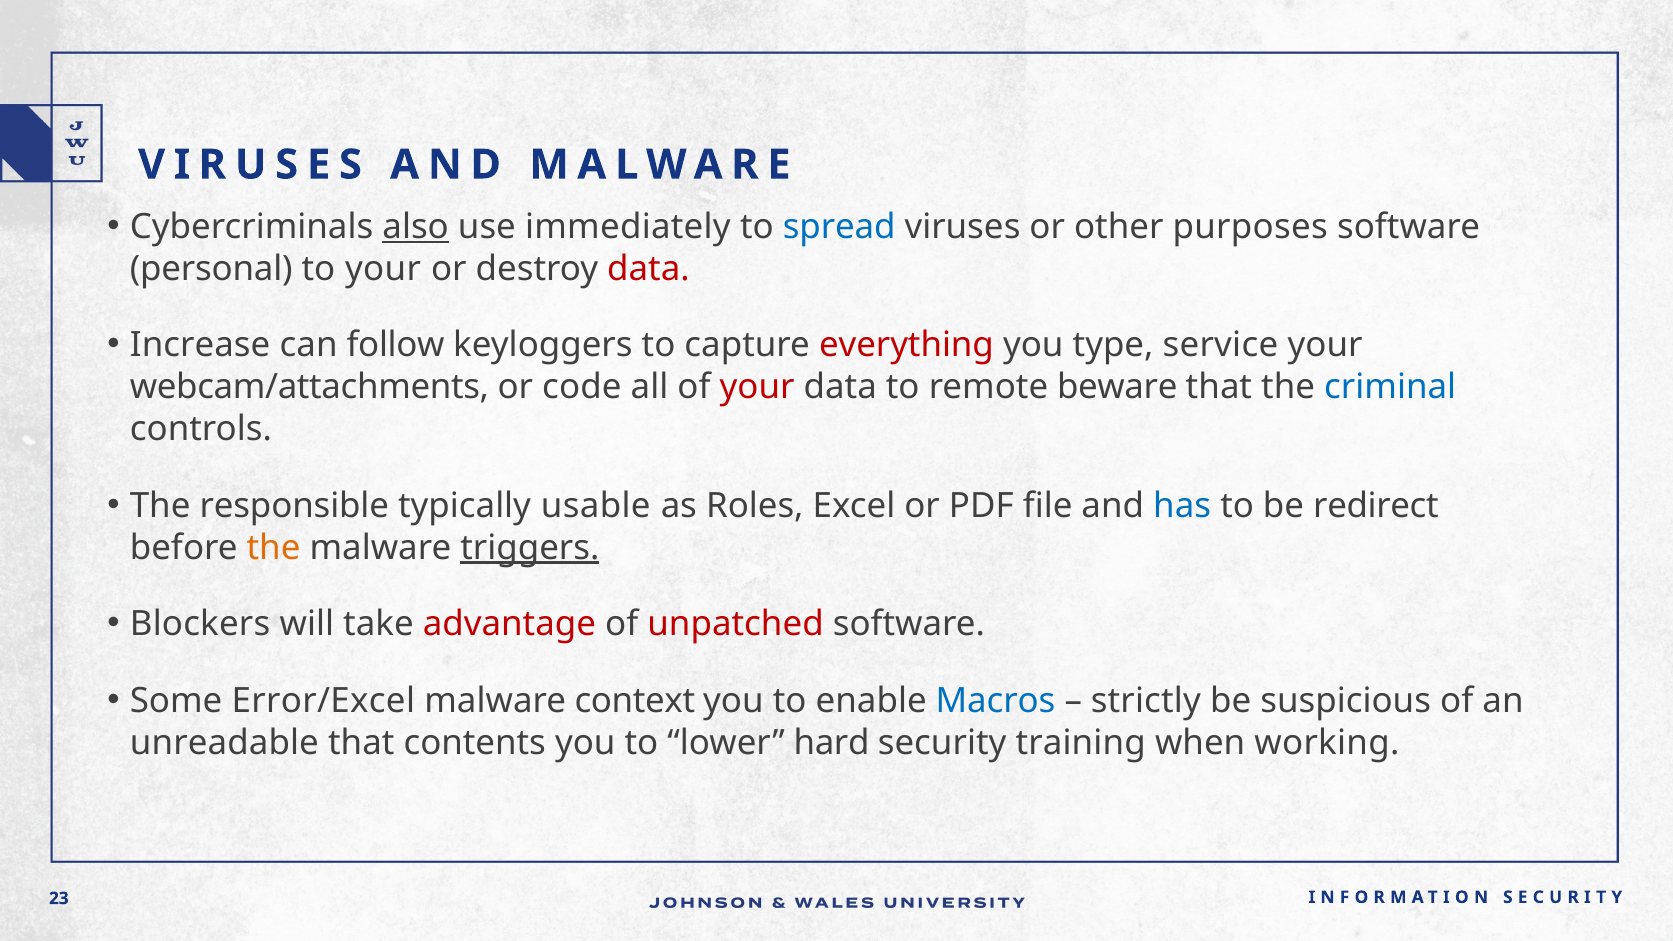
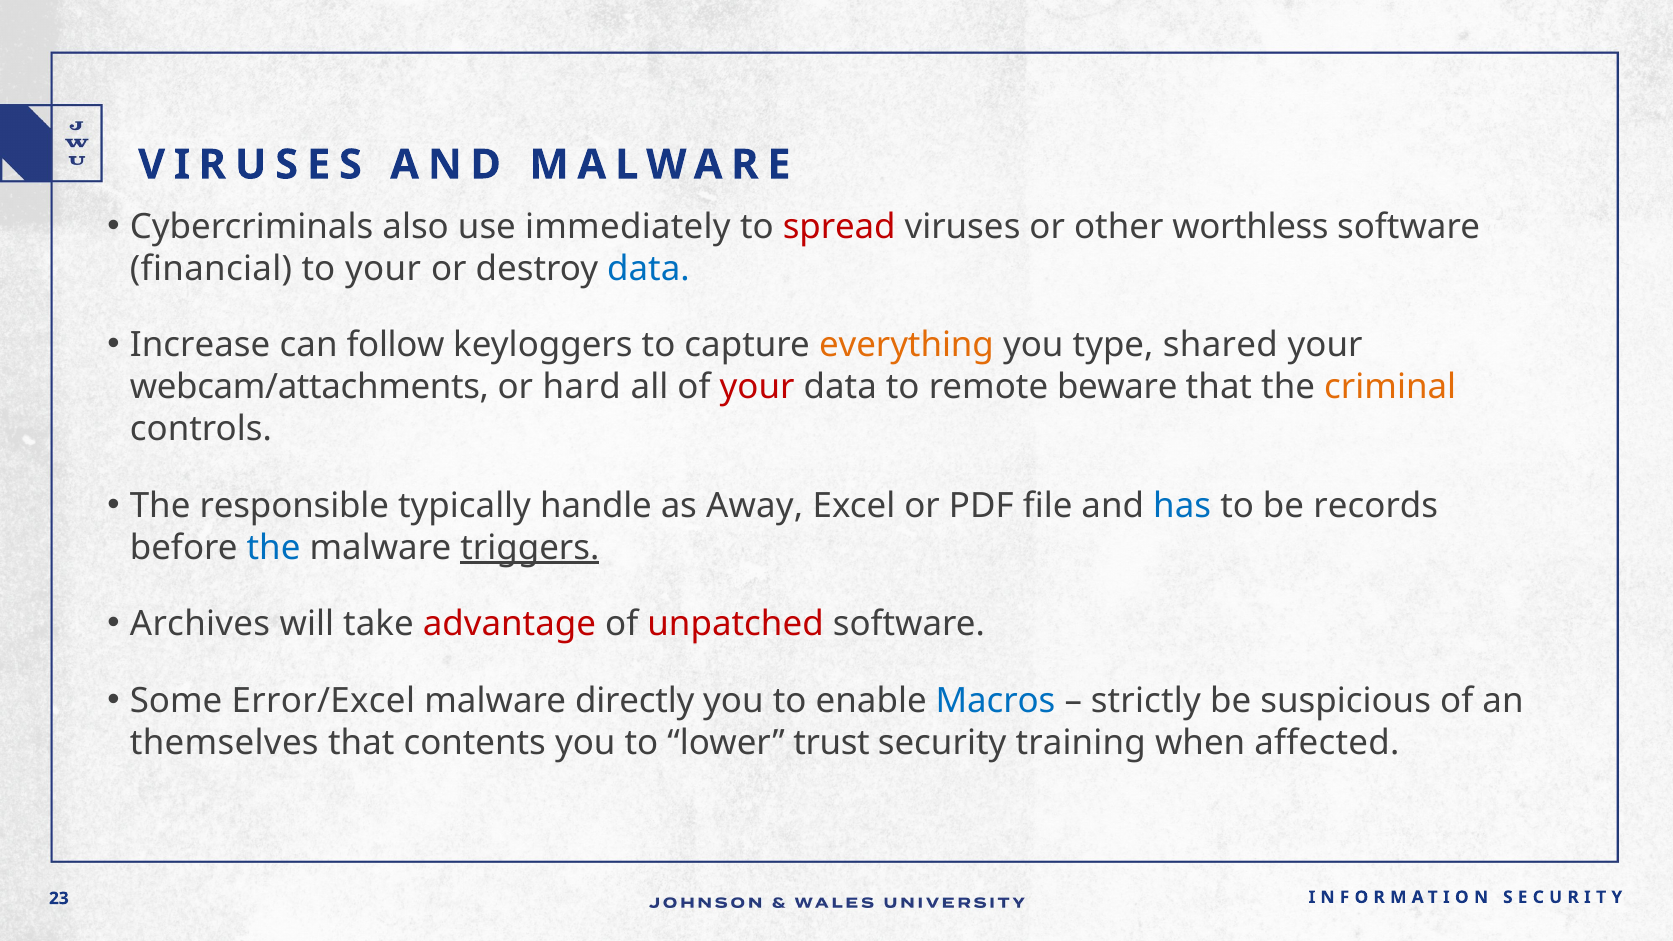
also underline: present -> none (416, 227)
spread colour: blue -> red (839, 227)
purposes: purposes -> worthless (1250, 227)
personal: personal -> financial (211, 269)
data colour: red -> blue (648, 269)
everything colour: red -> orange (906, 345)
service: service -> shared (1220, 345)
code: code -> hard (582, 387)
criminal colour: blue -> orange (1390, 387)
usable: usable -> handle (596, 506)
Roles: Roles -> Away (755, 506)
redirect: redirect -> records (1376, 506)
the colour: orange -> blue (274, 548)
Blockers: Blockers -> Archives (200, 624)
context: context -> directly (635, 701)
unreadable: unreadable -> themselves (224, 743)
hard: hard -> trust (832, 743)
working: working -> affected (1327, 743)
